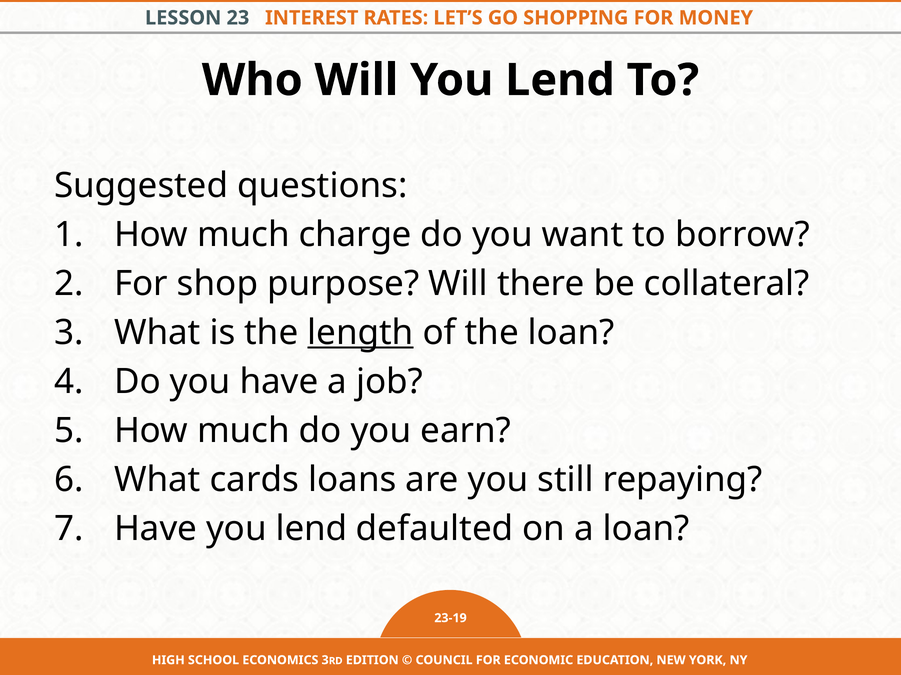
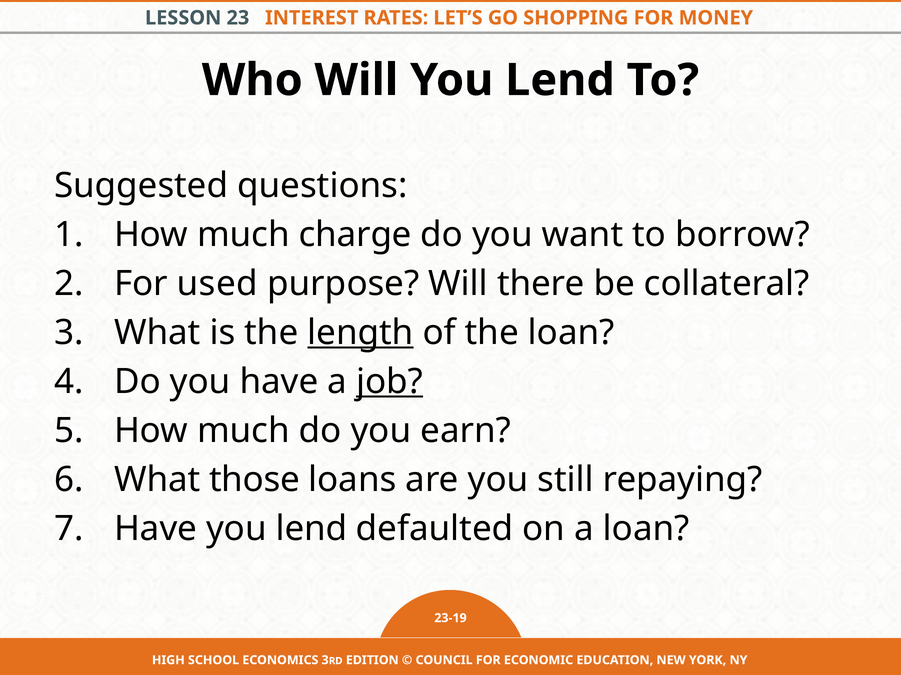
shop: shop -> used (217, 284)
job underline: none -> present (389, 382)
cards: cards -> those (255, 480)
